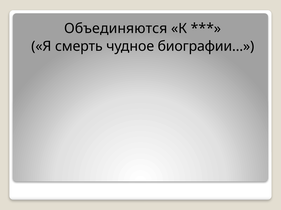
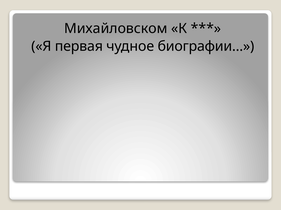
Объединяются: Объединяются -> Михайловском (116, 29)
смерть: смерть -> первая (79, 46)
